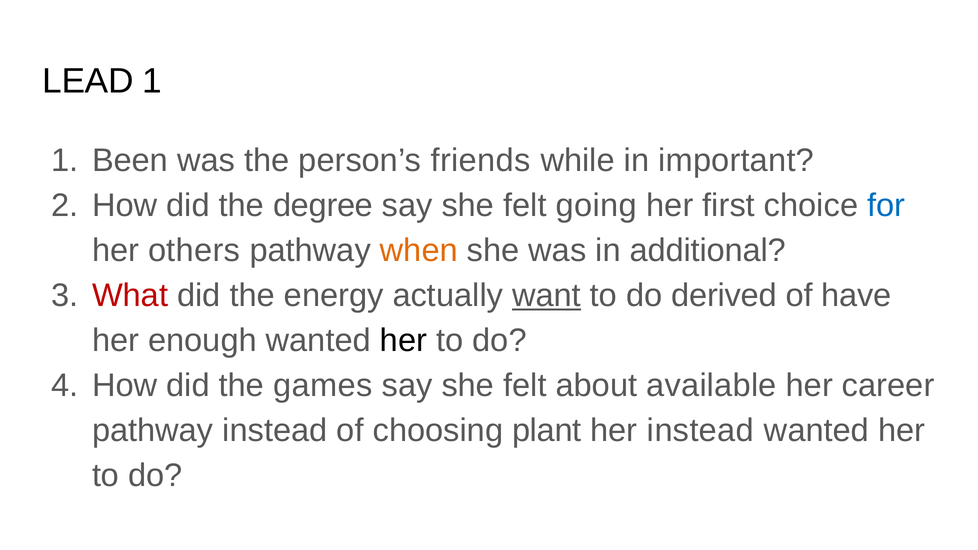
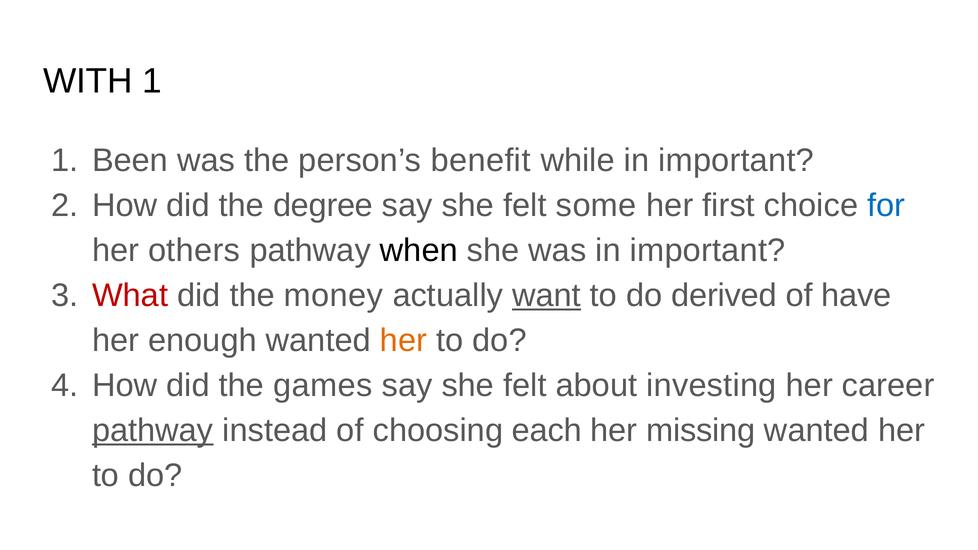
LEAD: LEAD -> WITH (88, 81)
friends: friends -> benefit (481, 161)
going: going -> some (596, 206)
when colour: orange -> black (419, 251)
was in additional: additional -> important (708, 251)
energy: energy -> money (334, 296)
her colour: black -> orange (404, 341)
available: available -> investing (711, 386)
pathway underline: none -> present (153, 431)
plant: plant -> each (547, 431)
her instead: instead -> missing (701, 431)
